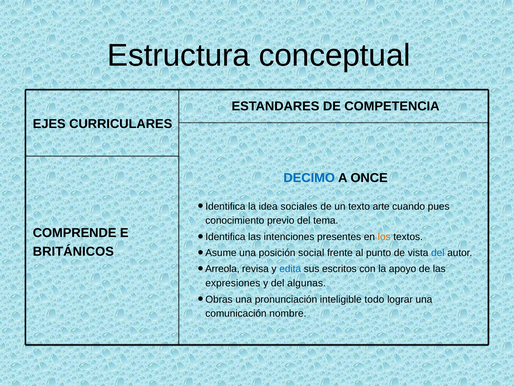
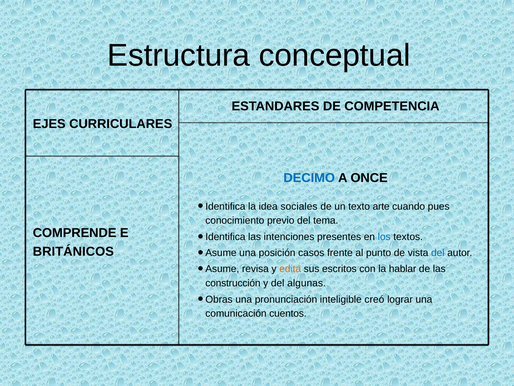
los colour: orange -> blue (384, 236)
social: social -> casos (311, 253)
Arreola: Arreola -> Asume (222, 269)
edita colour: blue -> orange (290, 269)
apoyo: apoyo -> hablar (403, 269)
expresiones: expresiones -> construcción (233, 283)
todo: todo -> creó (374, 299)
nombre: nombre -> cuentos (288, 313)
